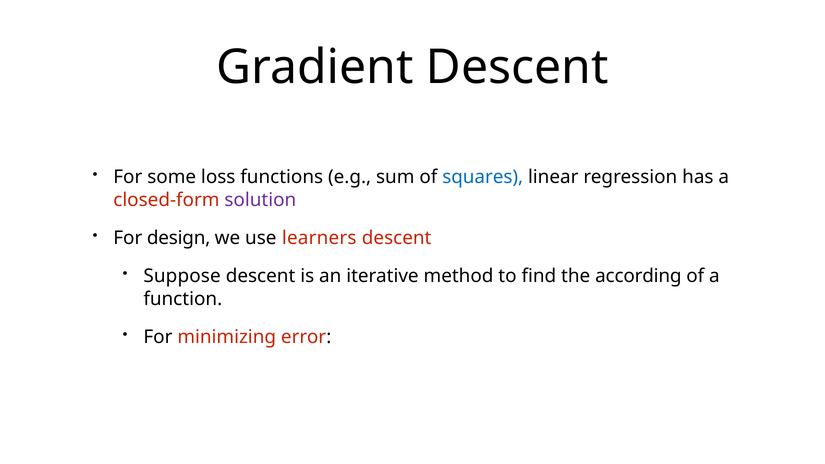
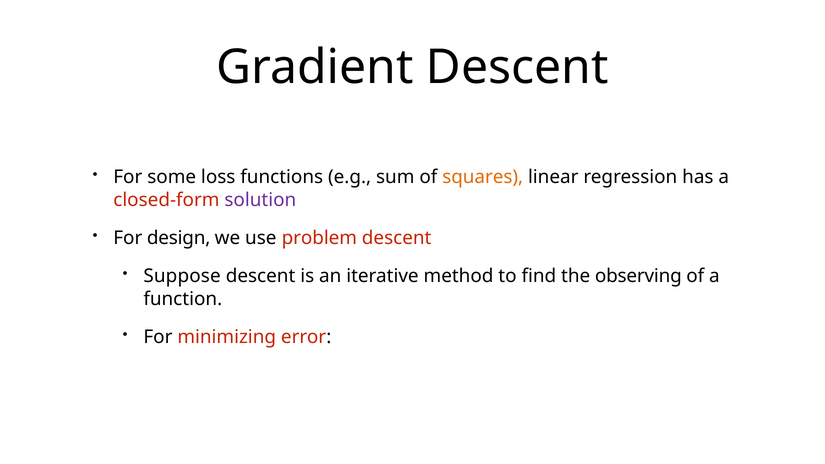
squares colour: blue -> orange (483, 177)
learners: learners -> problem (319, 238)
according: according -> observing (638, 276)
